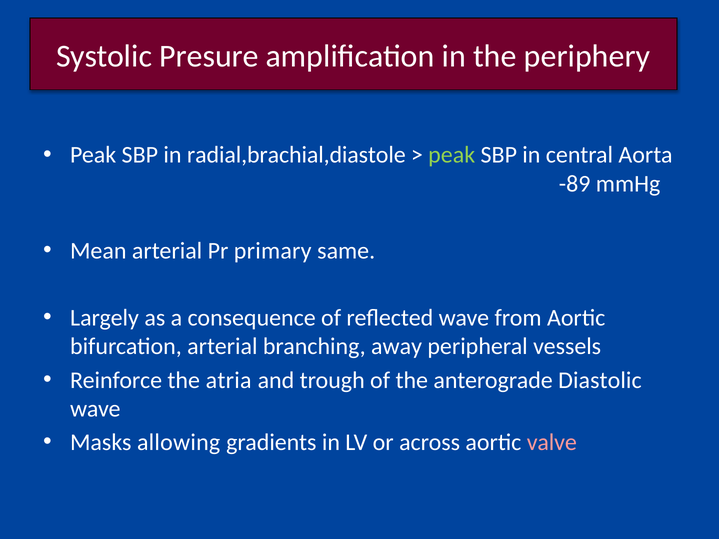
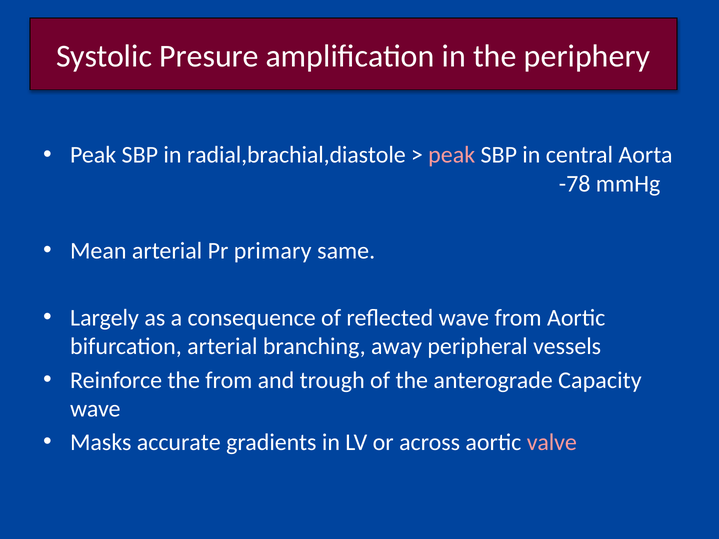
peak colour: light green -> pink (452, 155)
-89: -89 -> -78 (575, 184)
the atria: atria -> from (229, 380)
Diastolic: Diastolic -> Capacity (600, 380)
allowing: allowing -> accurate (179, 443)
